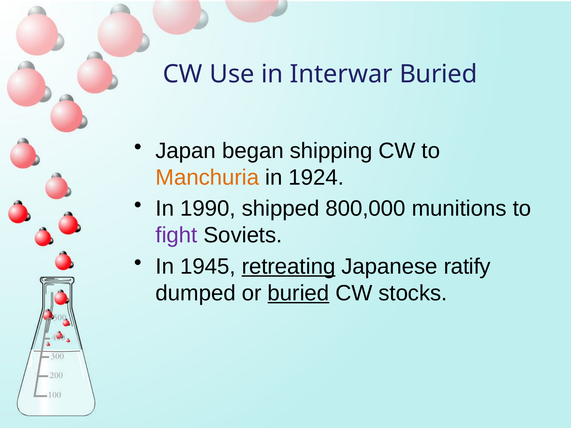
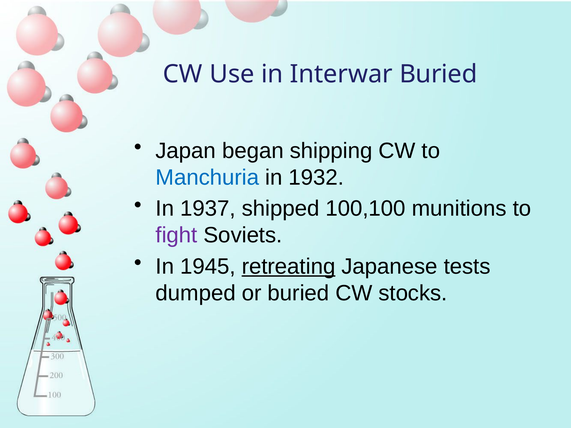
Manchuria colour: orange -> blue (207, 178)
1924: 1924 -> 1932 (316, 178)
1990: 1990 -> 1937 (208, 209)
800,000: 800,000 -> 100,100 (366, 209)
ratify: ratify -> tests (467, 267)
buried underline: present -> none (298, 293)
